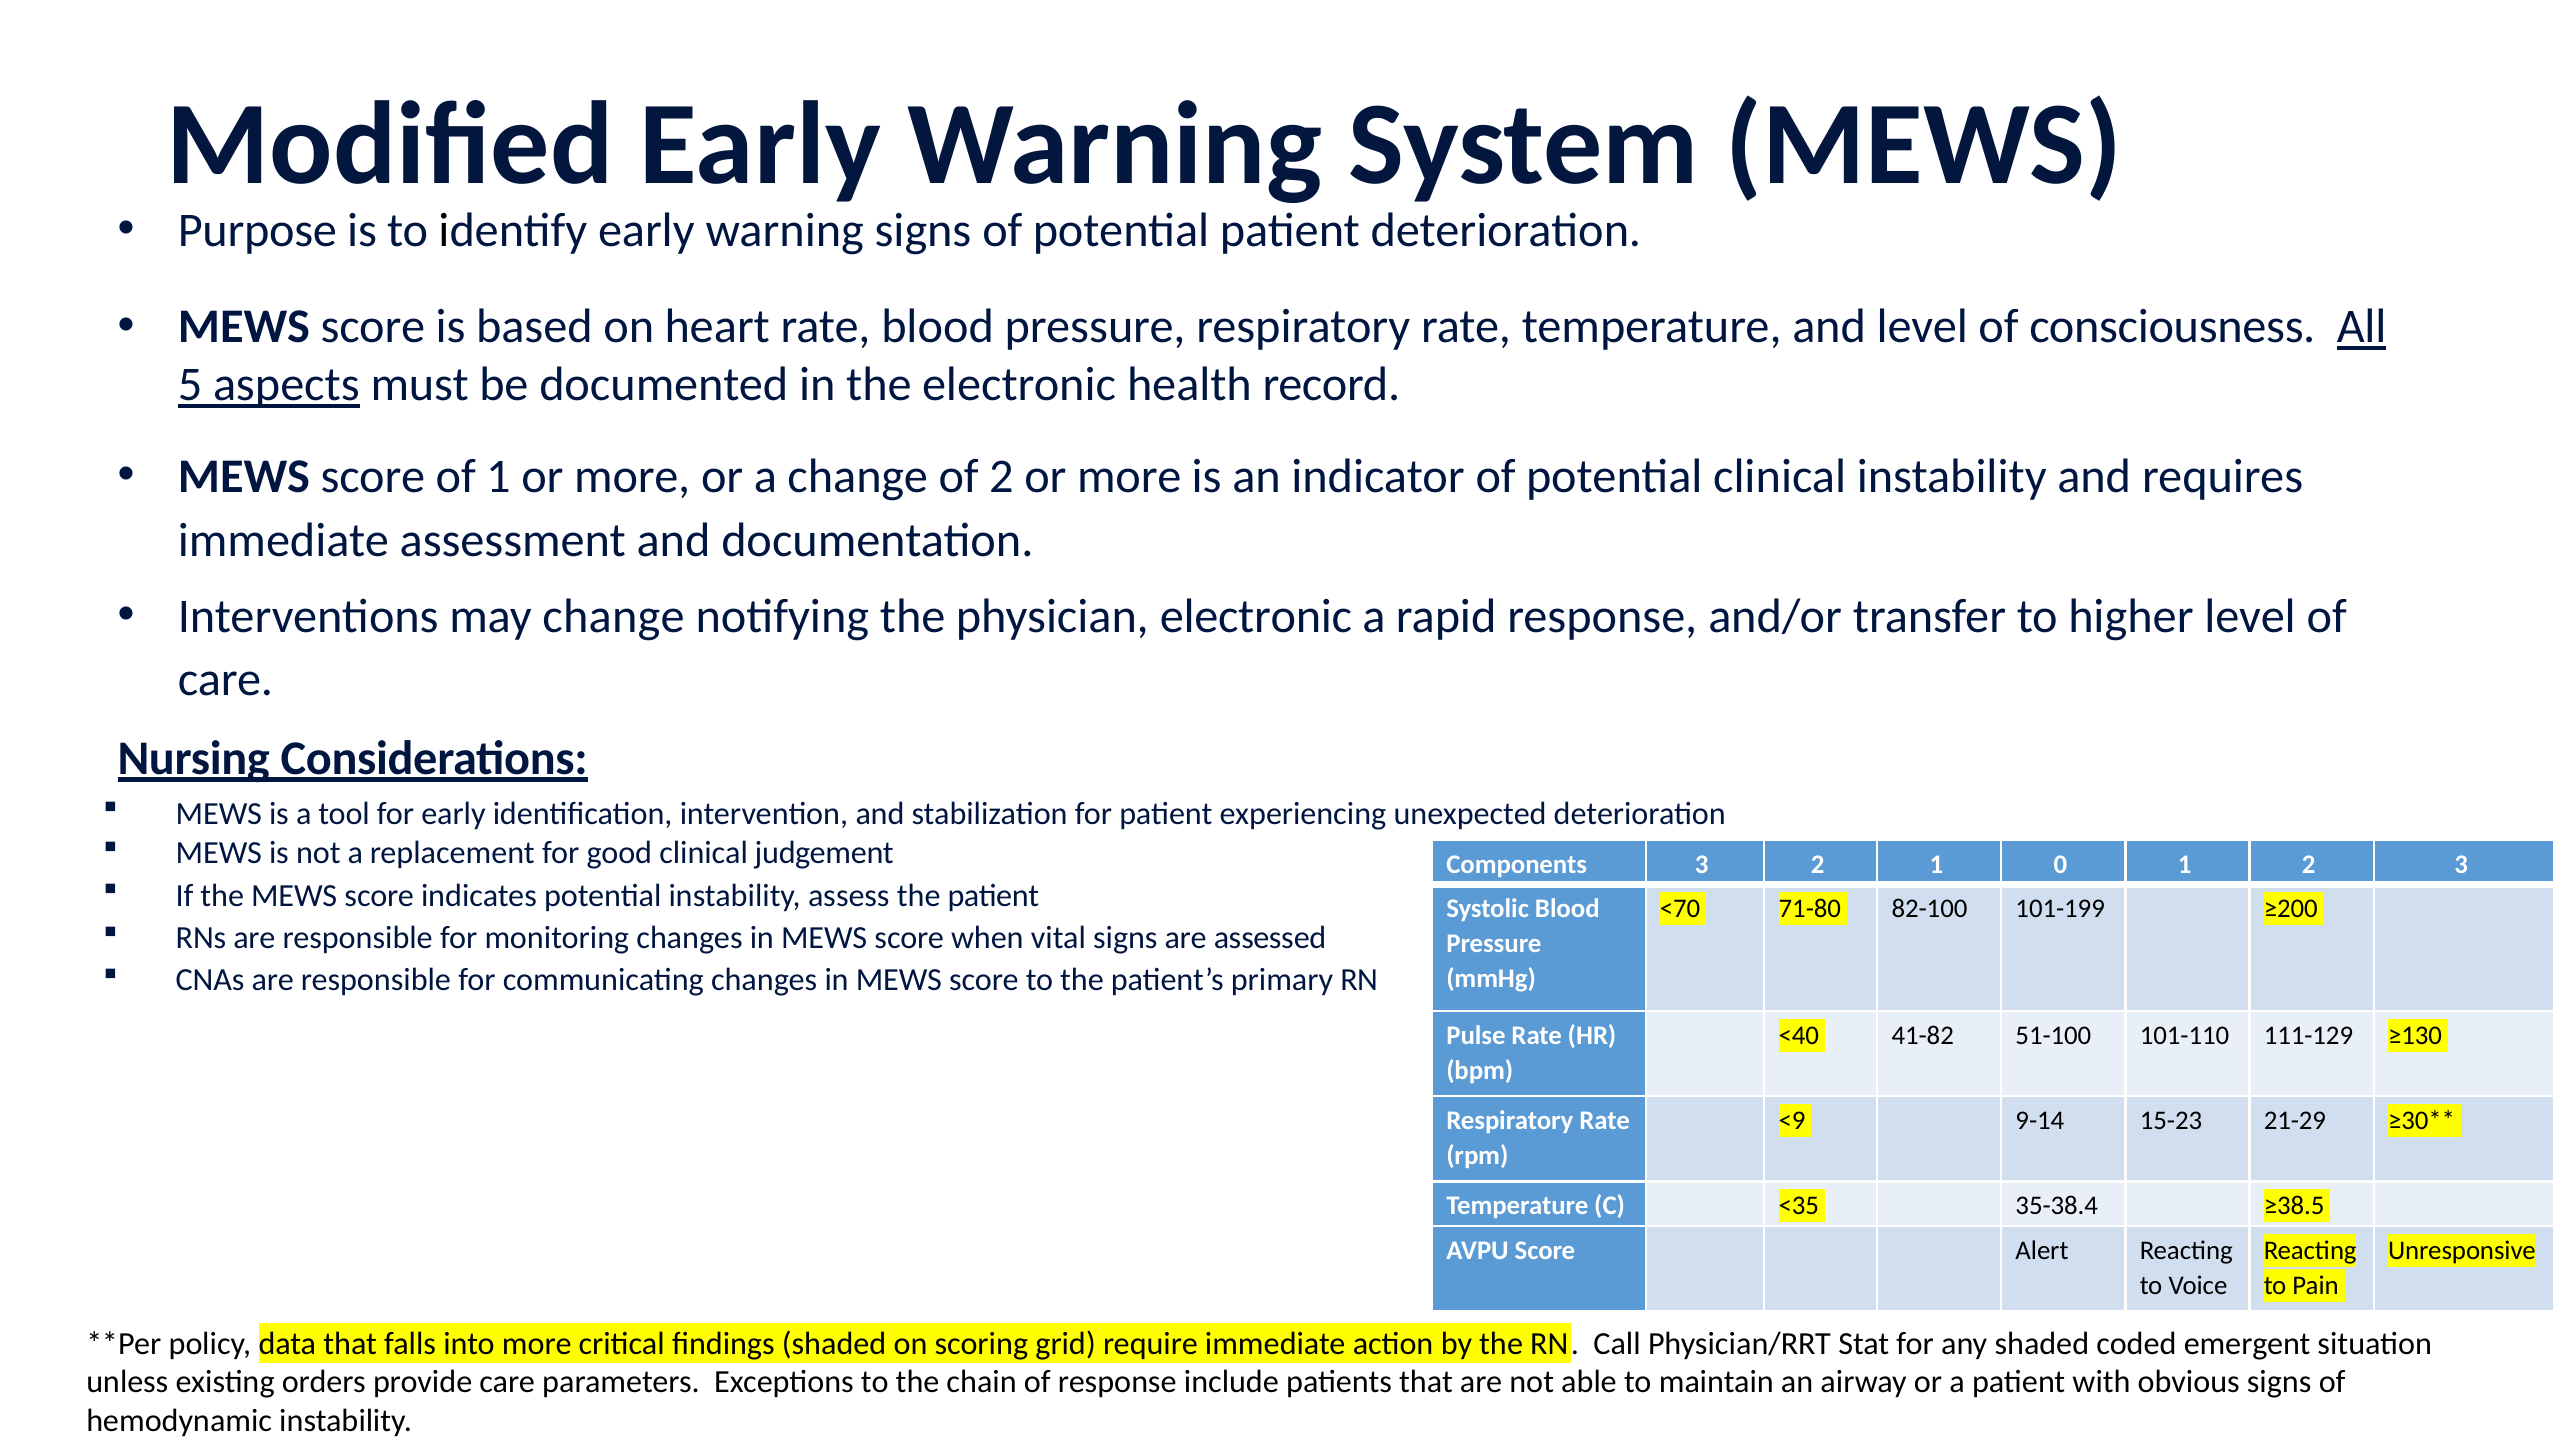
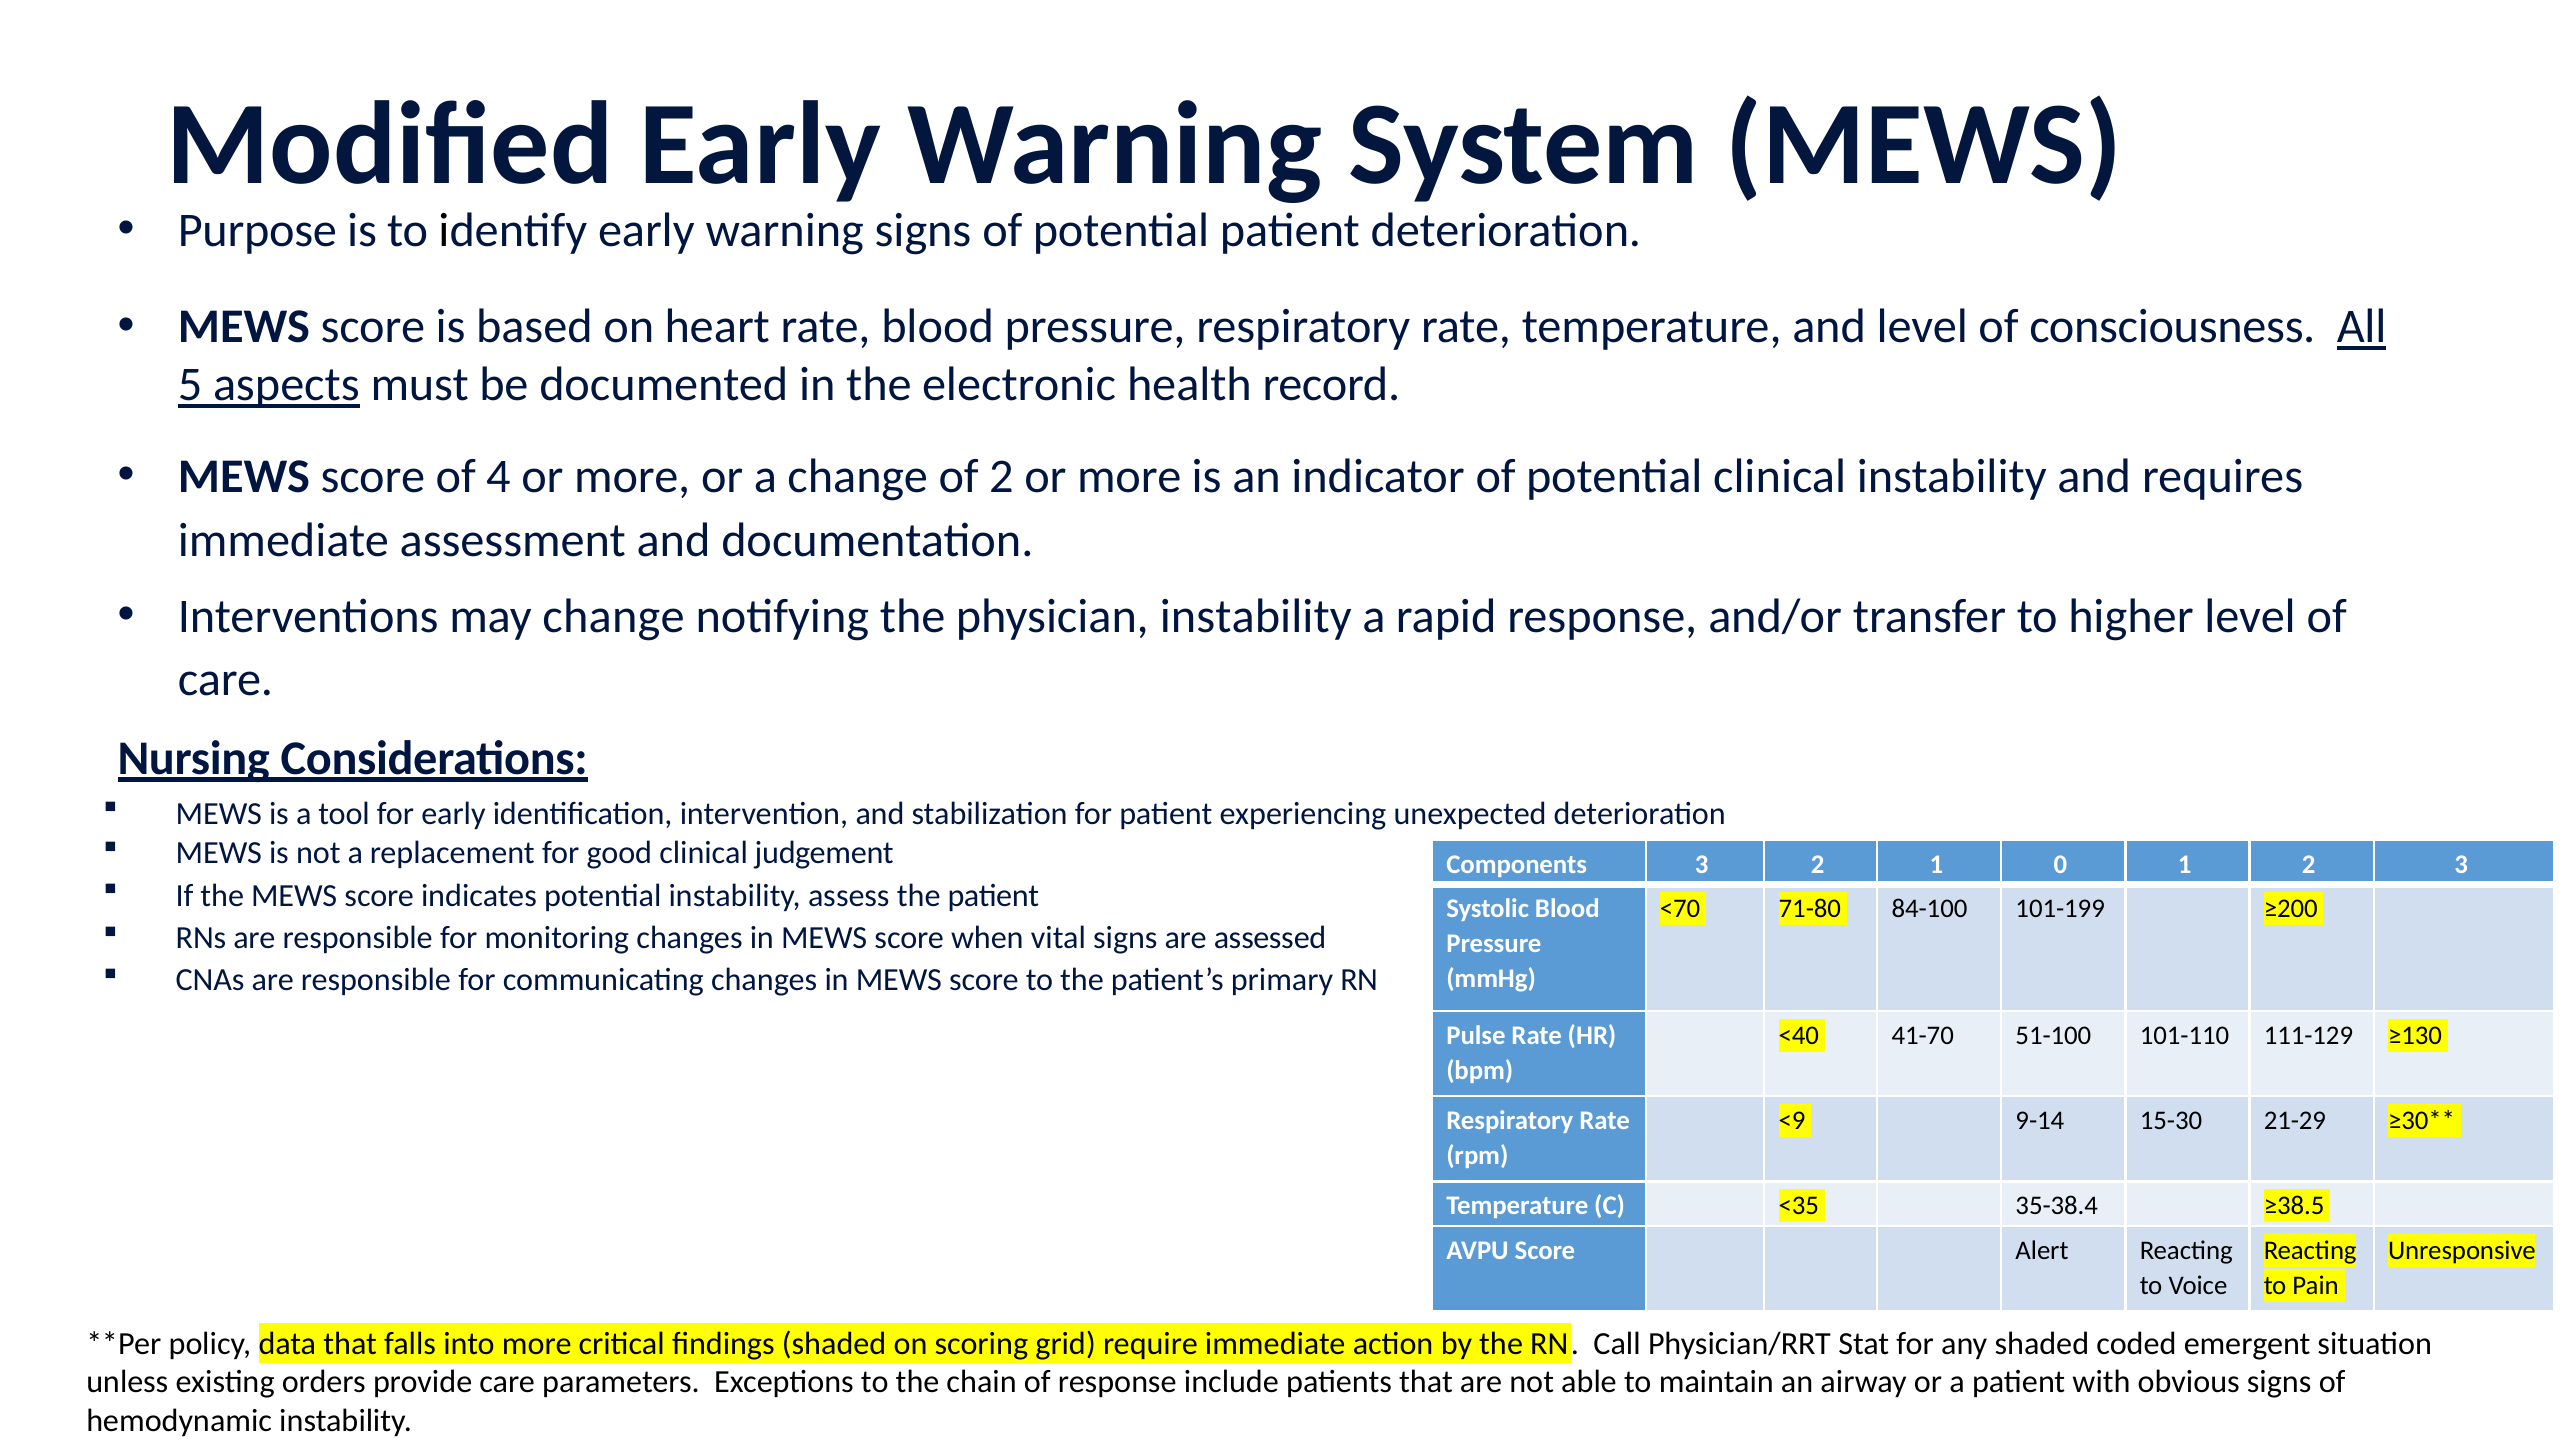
of 1: 1 -> 4 (498, 477)
physician electronic: electronic -> instability (1256, 616)
82-100: 82-100 -> 84-100 (1929, 909)
41-82: 41-82 -> 41-70 (1923, 1036)
15-23: 15-23 -> 15-30 (2171, 1121)
